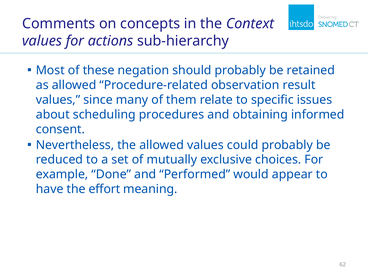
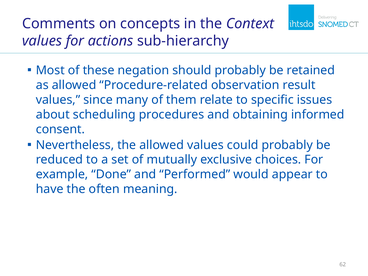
effort: effort -> often (104, 189)
